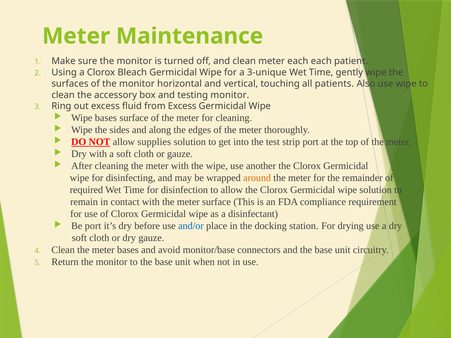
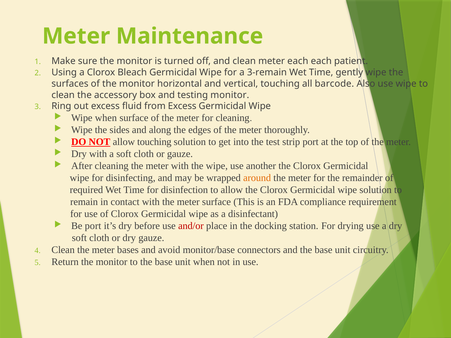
3-unique: 3-unique -> 3-remain (267, 72)
patients: patients -> barcode (334, 84)
Wipe bases: bases -> when (106, 118)
allow supplies: supplies -> touching (154, 142)
and/or colour: blue -> red (191, 226)
